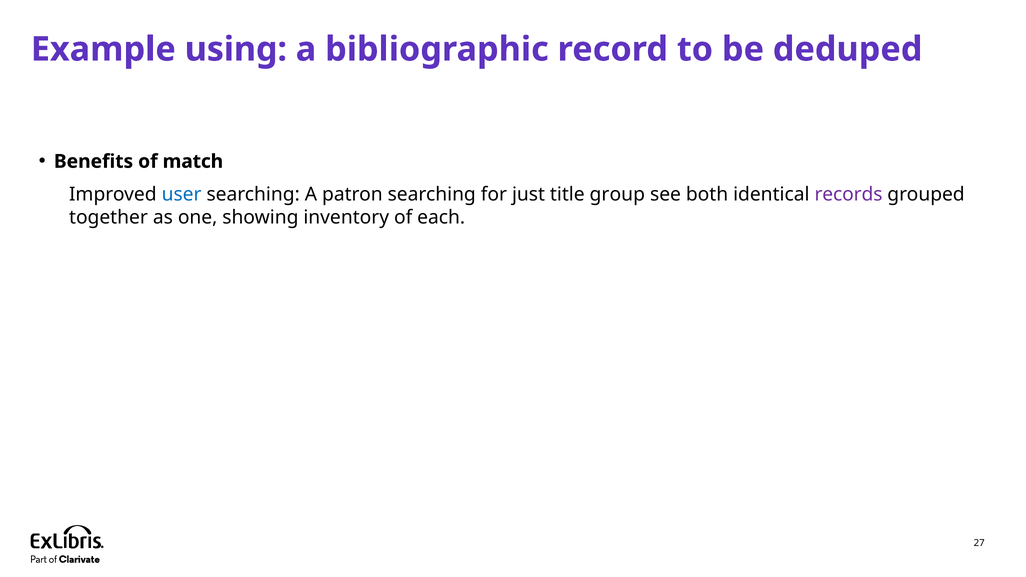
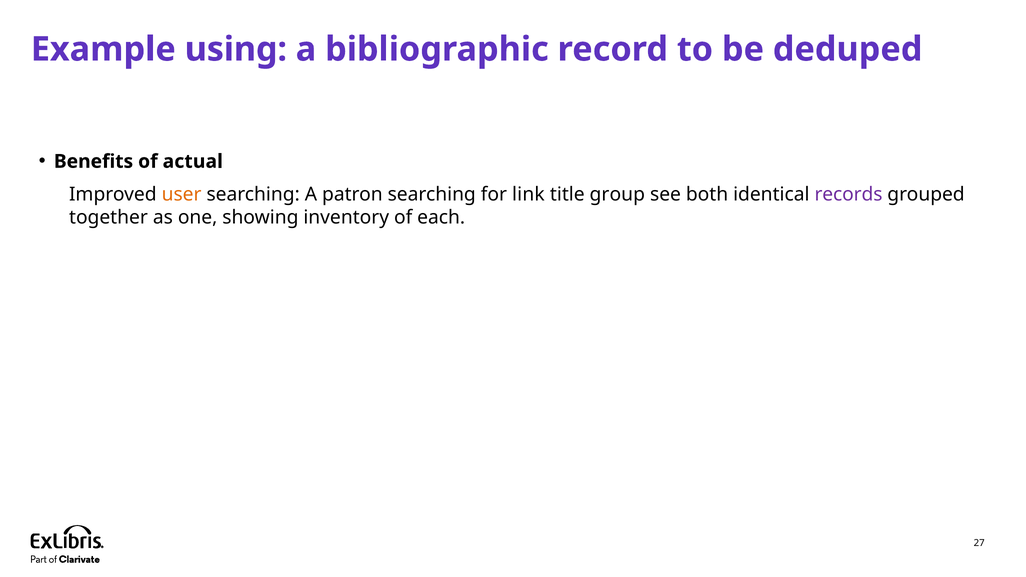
match: match -> actual (193, 161)
user colour: blue -> orange (182, 194)
just: just -> link (528, 194)
